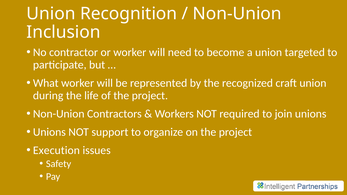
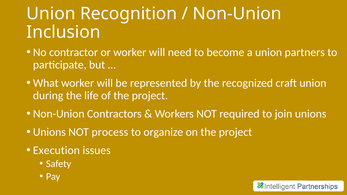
targeted: targeted -> partners (305, 52)
support: support -> process (110, 132)
